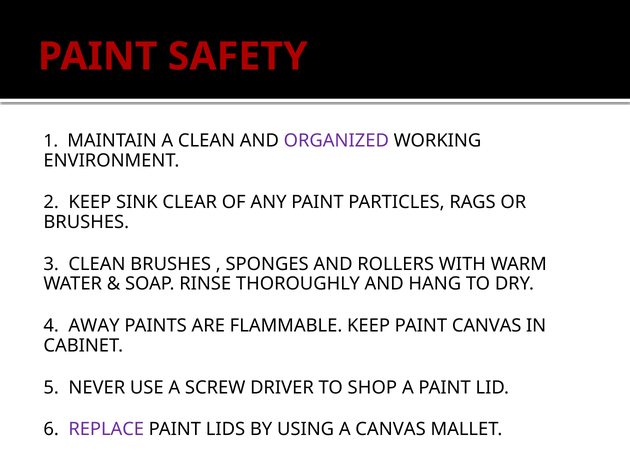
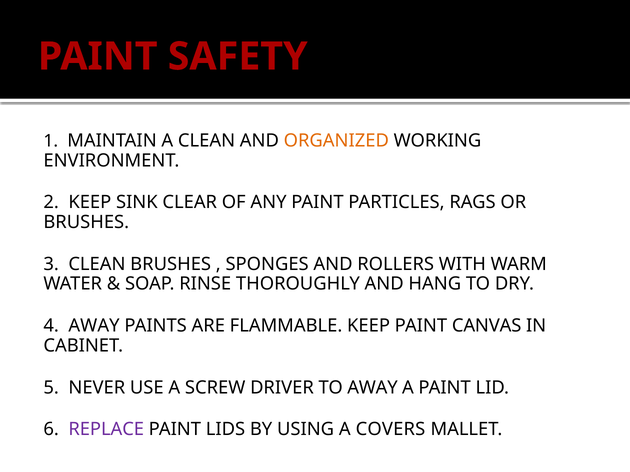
ORGANIZED colour: purple -> orange (336, 141)
TO SHOP: SHOP -> AWAY (372, 388)
A CANVAS: CANVAS -> COVERS (390, 430)
